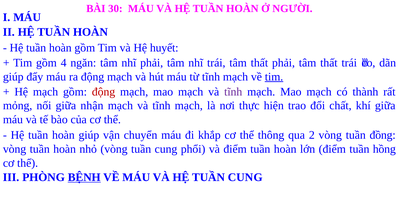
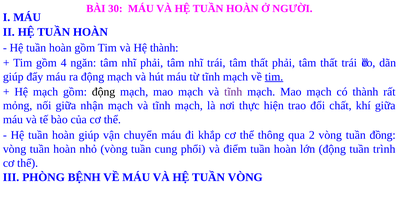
Hệ huyết: huyết -> thành (164, 48)
động colour: red -> black (104, 92)
lớn điểm: điểm -> động (332, 149)
hồng: hồng -> trình (384, 149)
BỆNH underline: present -> none (84, 178)
HỆ TUẦN CUNG: CUNG -> VÒNG (245, 178)
